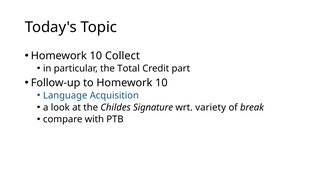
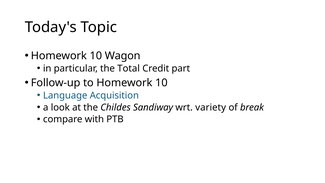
Collect: Collect -> Wagon (123, 56)
Signature: Signature -> Sandiway (153, 107)
